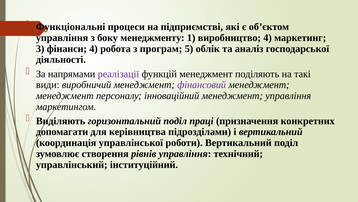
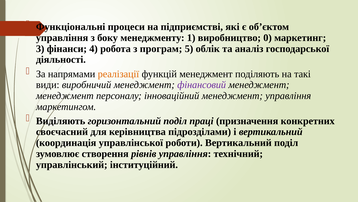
виробництво 4: 4 -> 0 (268, 38)
реалізації colour: purple -> orange (118, 74)
допомагати: допомагати -> своєчасний (62, 131)
